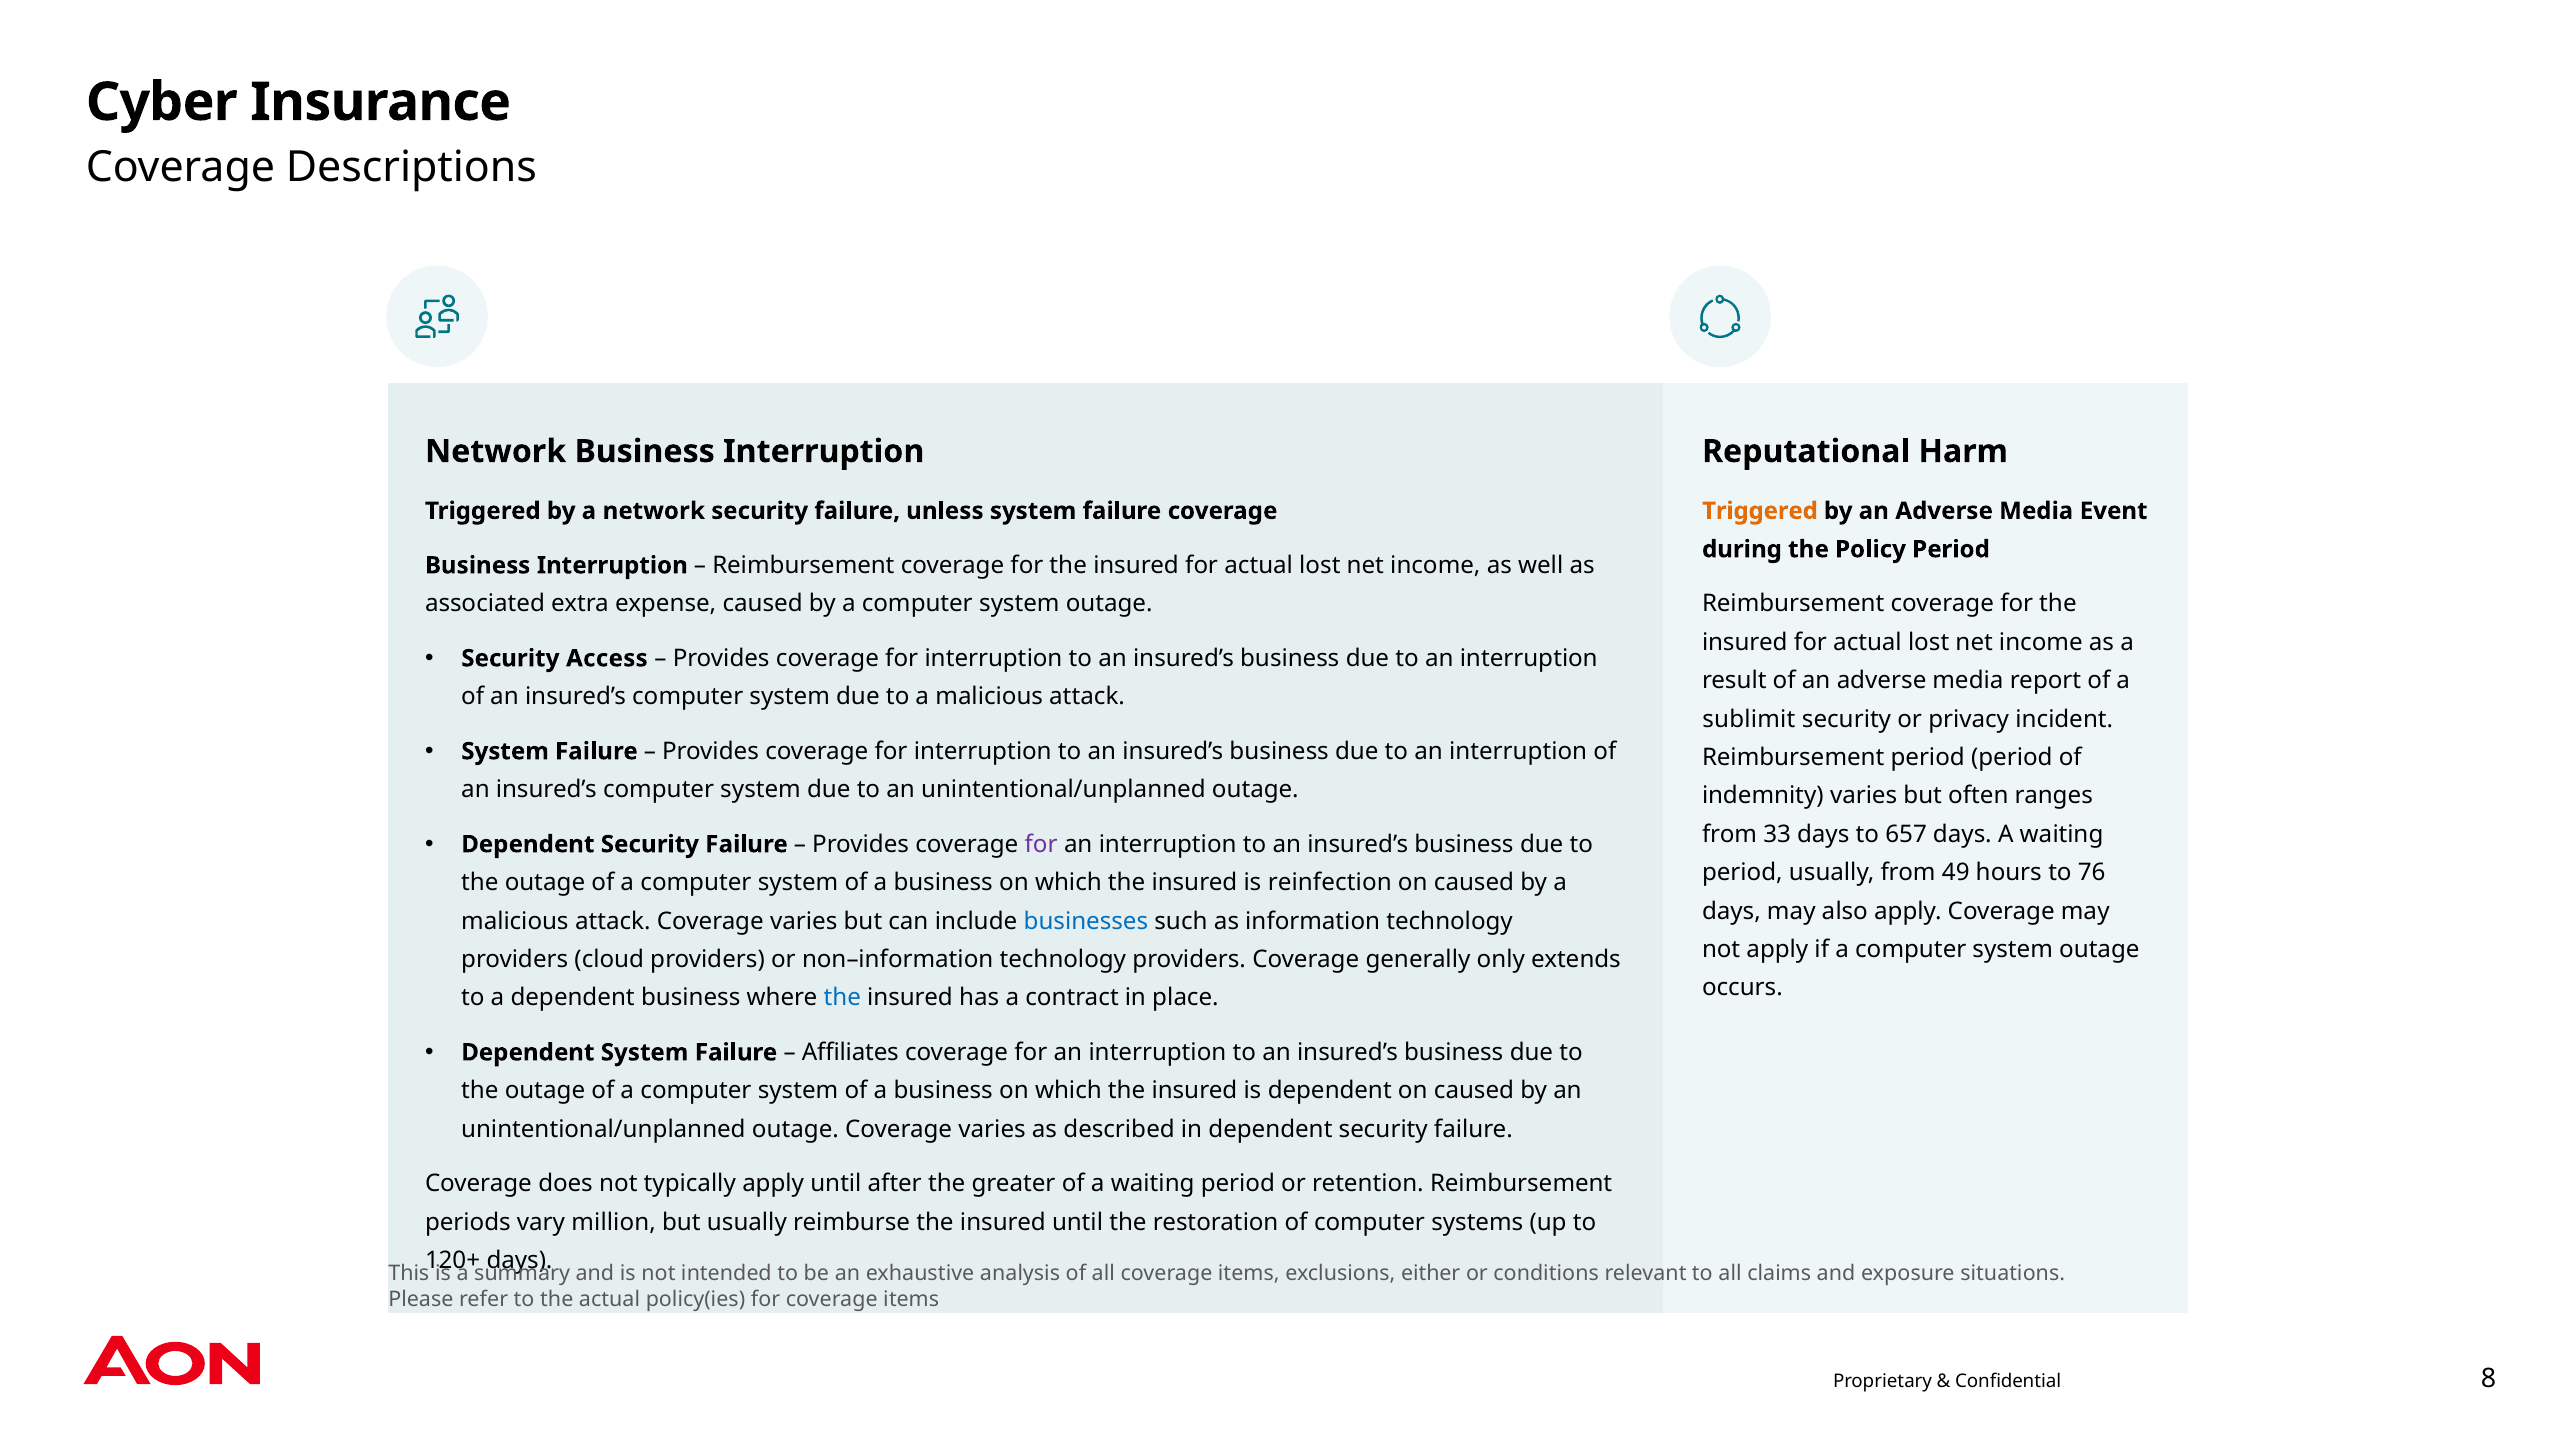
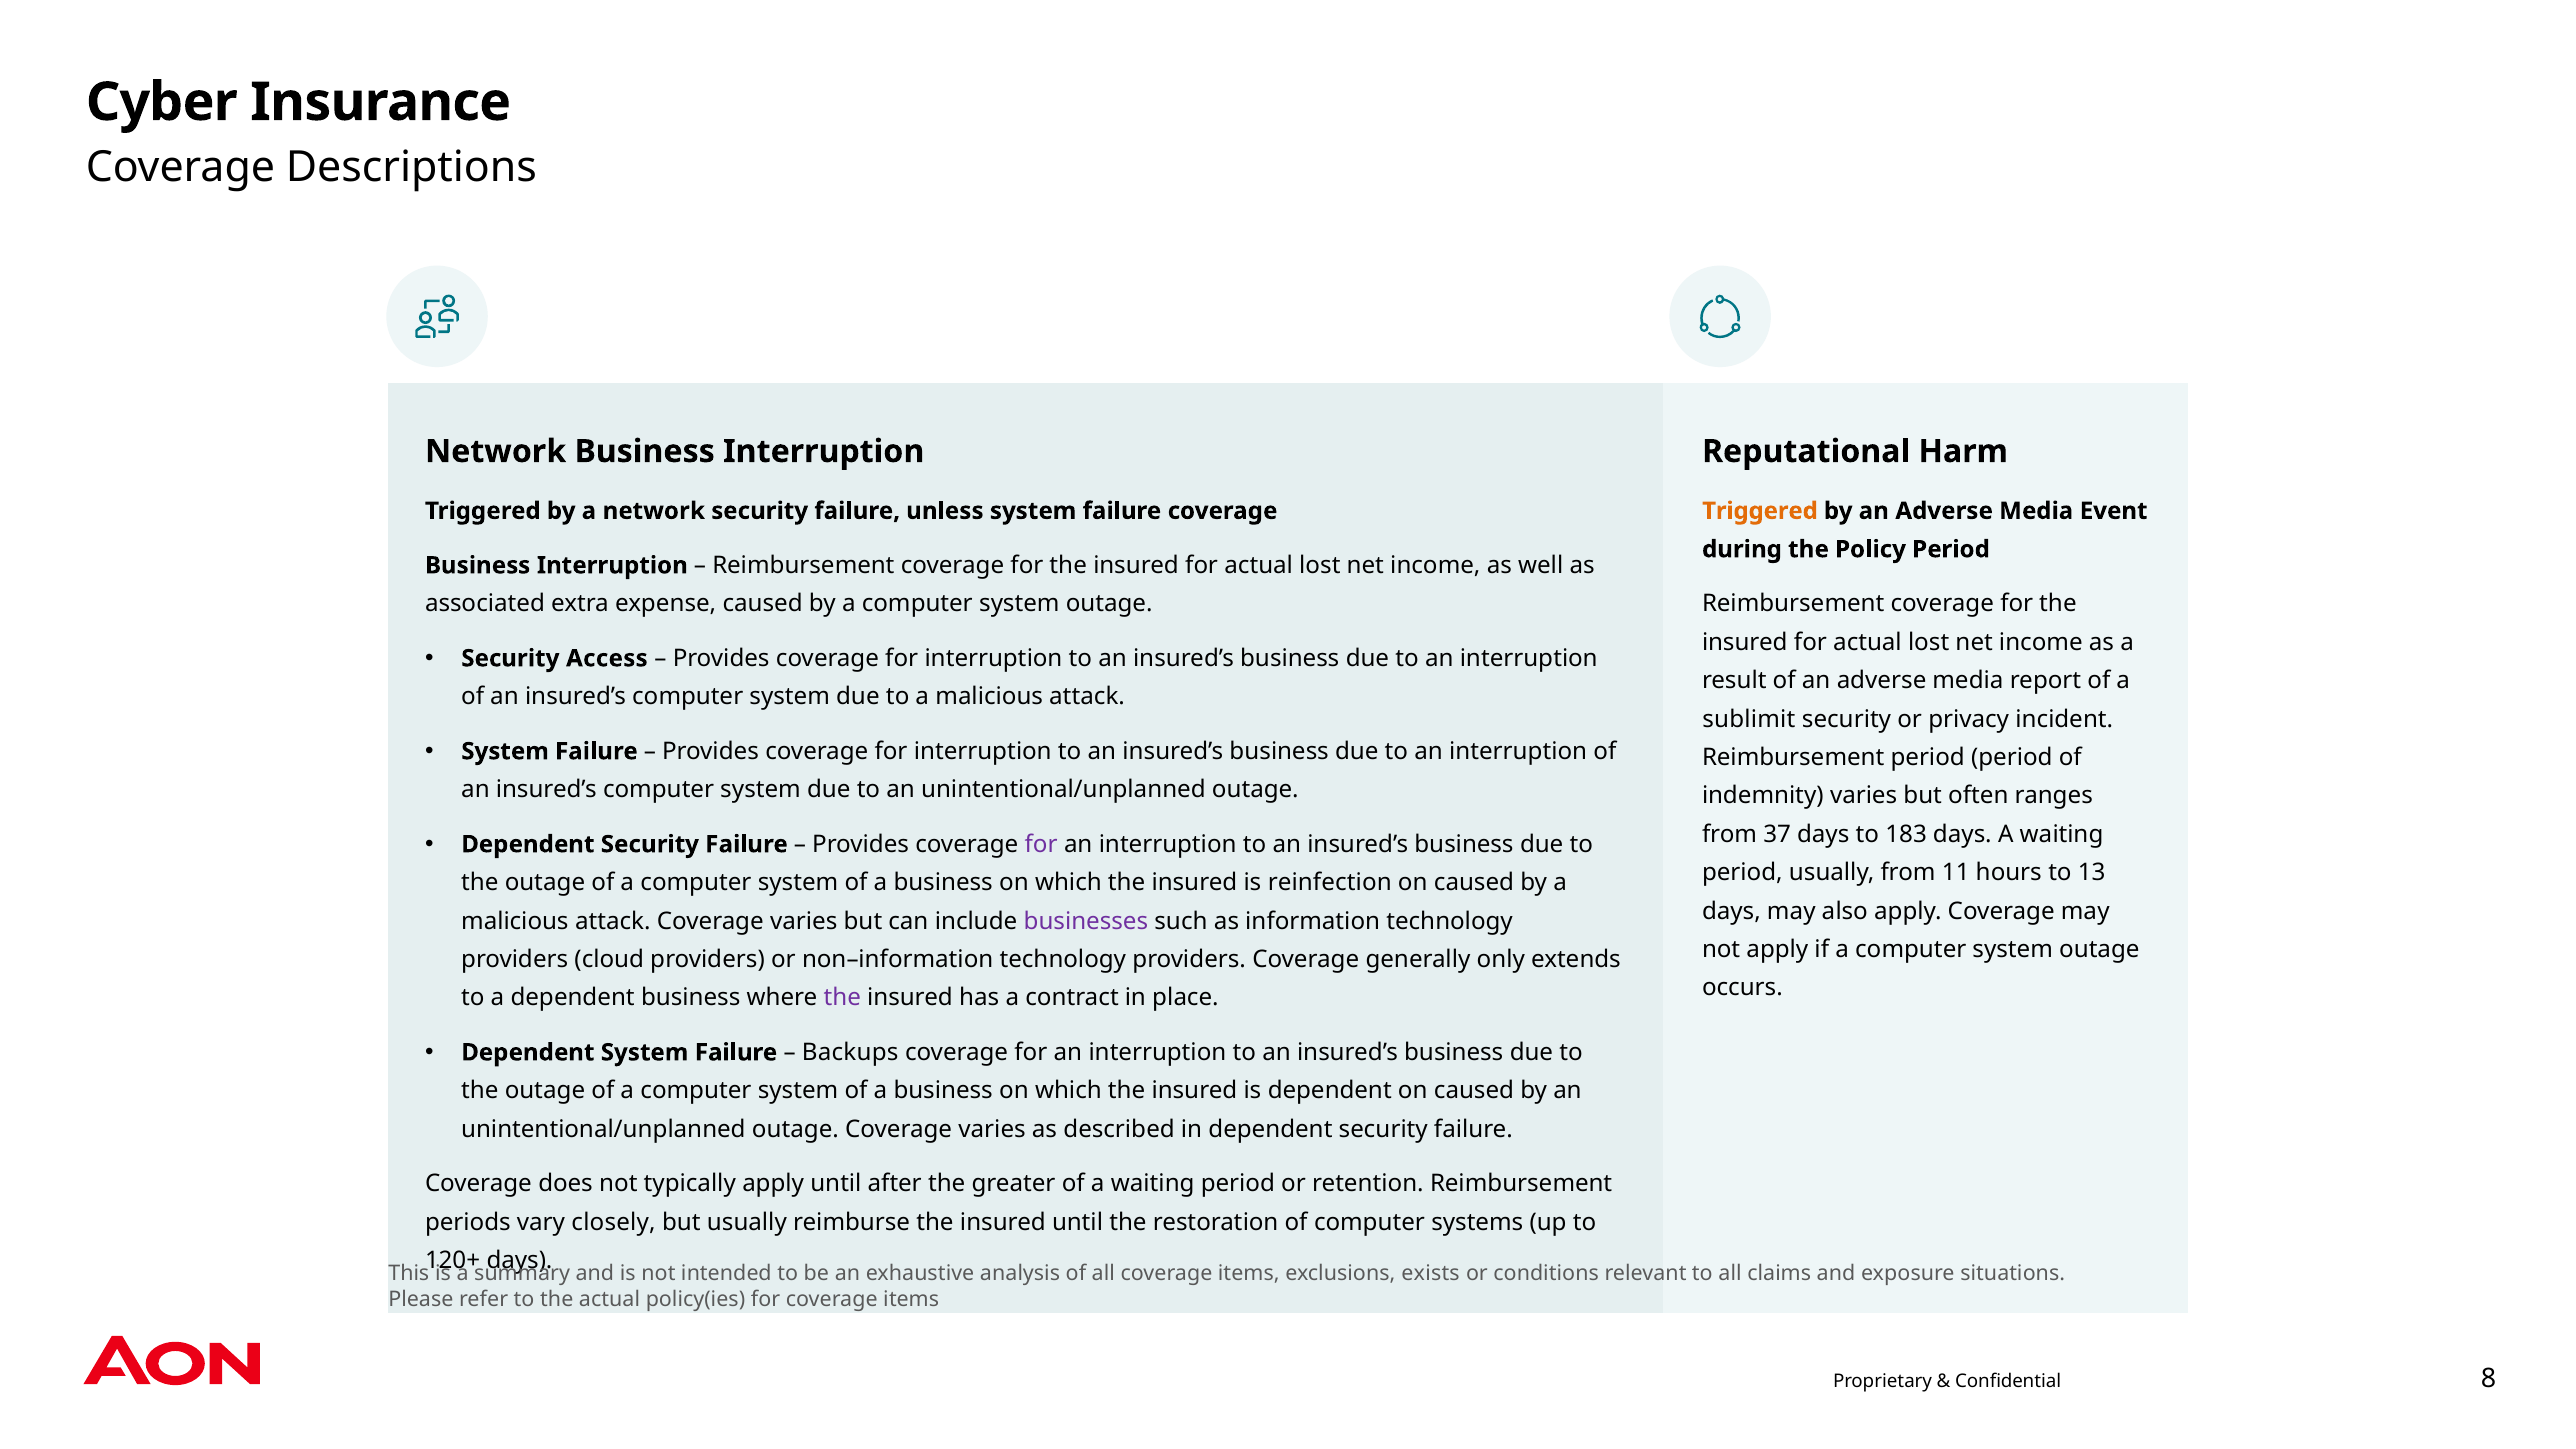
33: 33 -> 37 (1777, 834)
657: 657 -> 183 (1906, 834)
49: 49 -> 11 (1956, 873)
76: 76 -> 13 (2092, 873)
businesses colour: blue -> purple (1086, 921)
the colour: blue -> purple (842, 998)
Affiliates: Affiliates -> Backups (850, 1052)
million: million -> closely (614, 1222)
either: either -> exists (1431, 1274)
